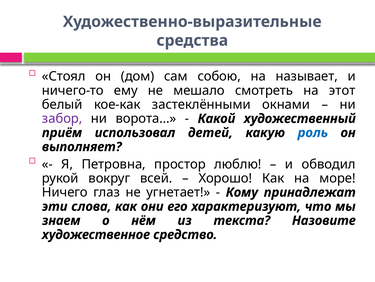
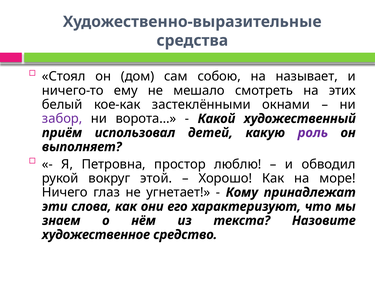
этот: этот -> этих (342, 90)
роль colour: blue -> purple (313, 132)
всей: всей -> этой (156, 178)
